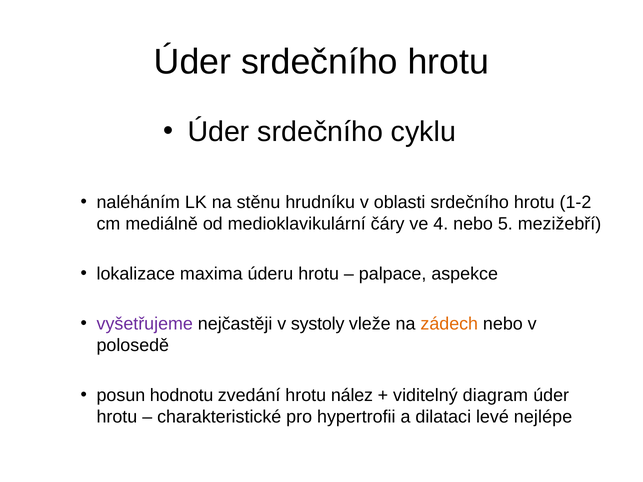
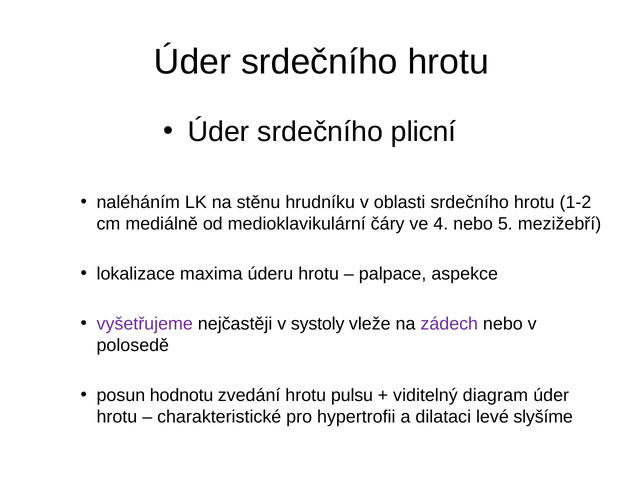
cyklu: cyklu -> plicní (424, 132)
zádech colour: orange -> purple (449, 324)
nález: nález -> pulsu (352, 396)
nejlépe: nejlépe -> slyšíme (543, 417)
